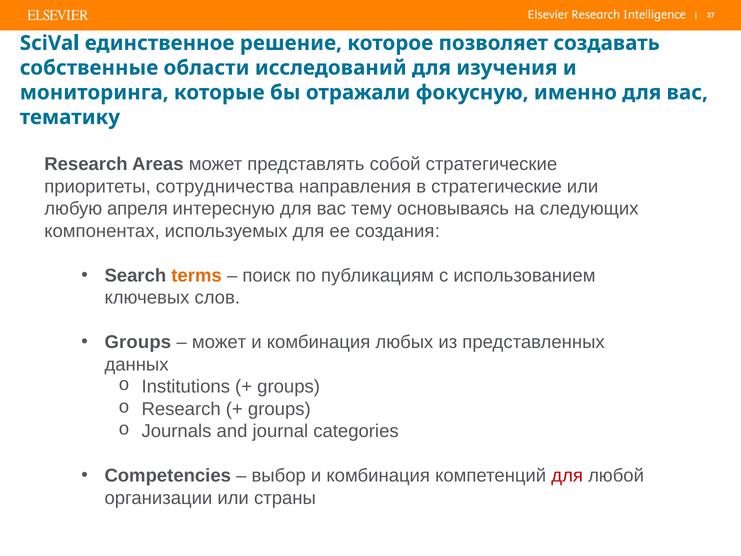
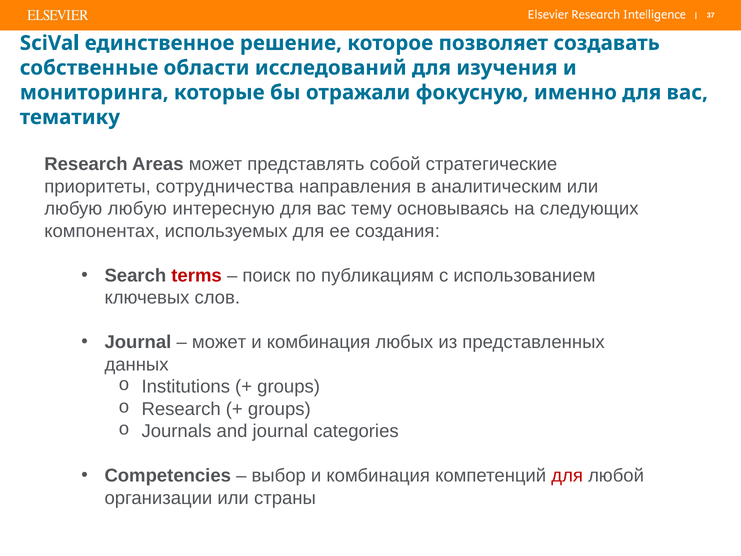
в стратегические: стратегические -> аналитическим (496, 186)
любую апреля: апреля -> любую (137, 209)
terms colour: orange -> red (197, 275)
Groups: Groups -> Journal (138, 342)
